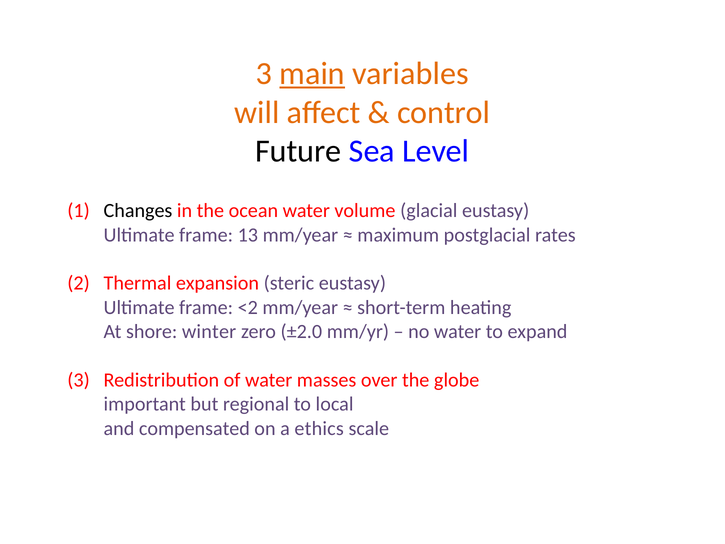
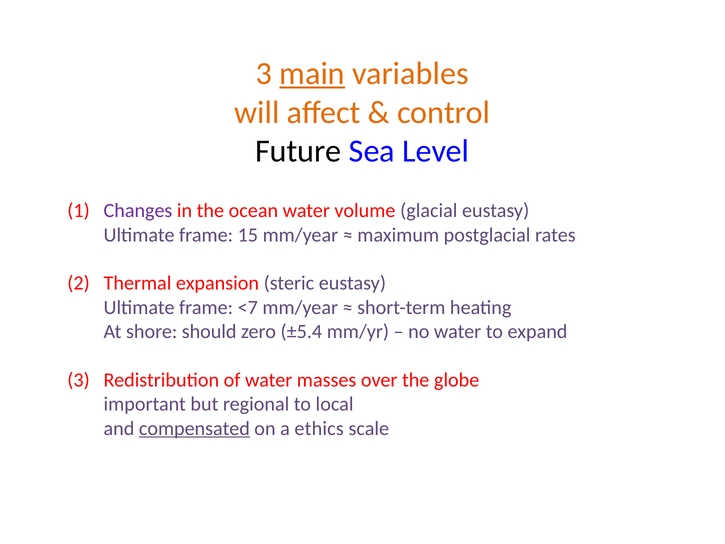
Changes colour: black -> purple (138, 211)
13: 13 -> 15 (248, 235)
<2: <2 -> <7 (248, 307)
winter: winter -> should (209, 332)
±2.0: ±2.0 -> ±5.4 (301, 332)
compensated underline: none -> present (194, 428)
